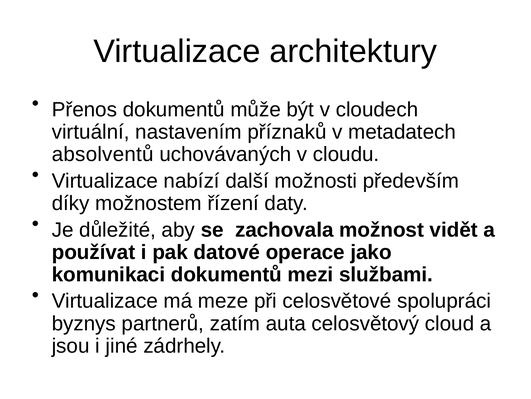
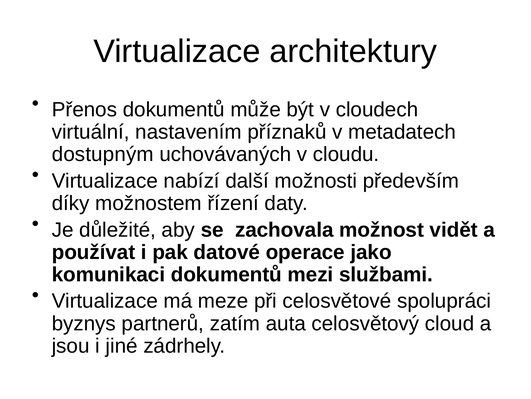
absolventů: absolventů -> dostupným (103, 154)
